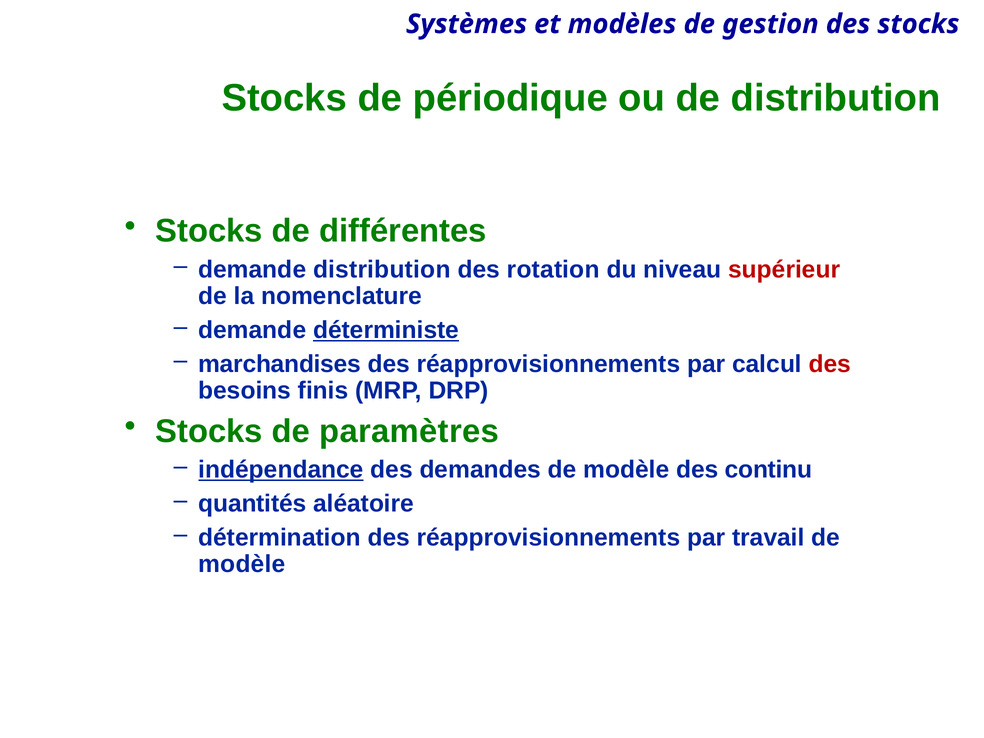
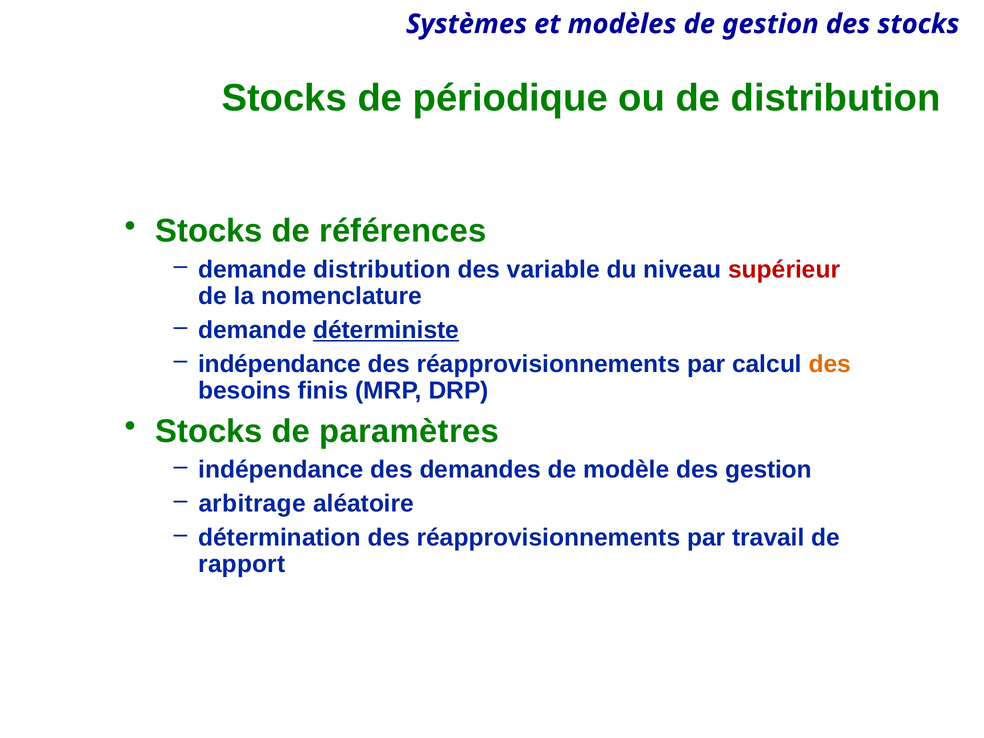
différentes: différentes -> références (403, 231)
rotation: rotation -> variable (553, 269)
marchandises: marchandises -> indépendance (280, 364)
des colour: red -> orange (830, 364)
indépendance underline: present -> none (281, 470)
des continu: continu -> gestion (769, 470)
quantités: quantités -> arbitrage (252, 504)
modèle: modèle -> rapport (242, 564)
